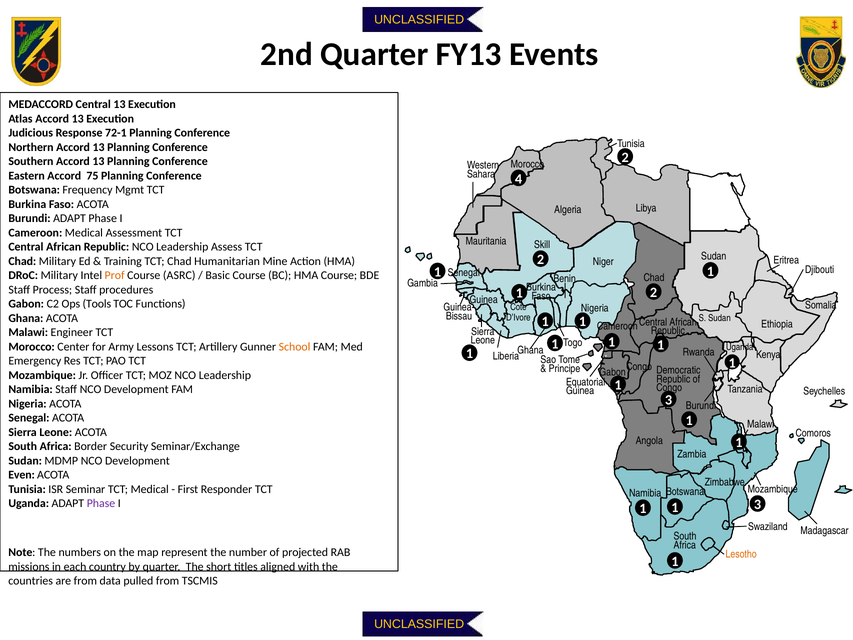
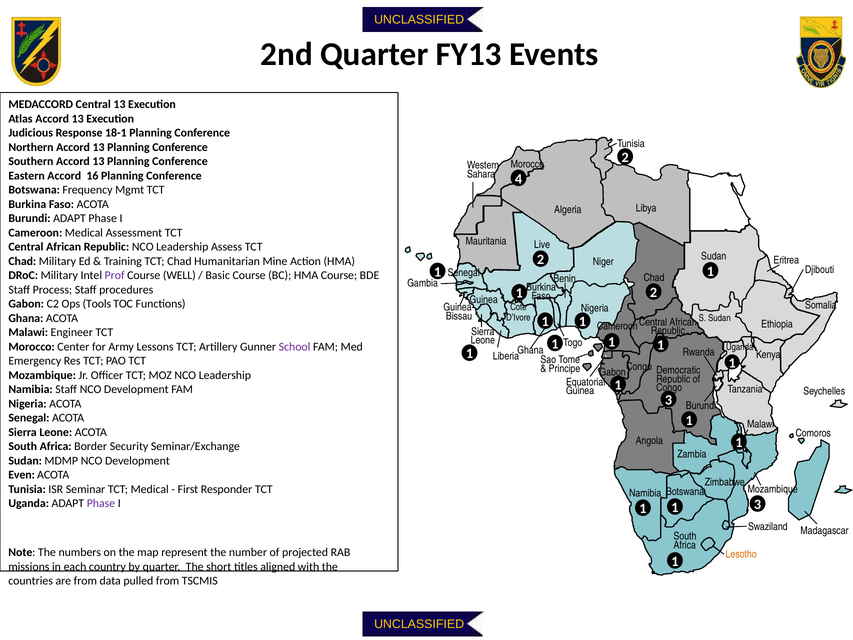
72-1: 72-1 -> 18-1 (116, 133)
75: 75 -> 16 (92, 176)
Skill: Skill -> Live (542, 245)
Prof colour: orange -> purple (115, 275)
ASRC: ASRC -> WELL (179, 275)
School colour: orange -> purple (295, 347)
